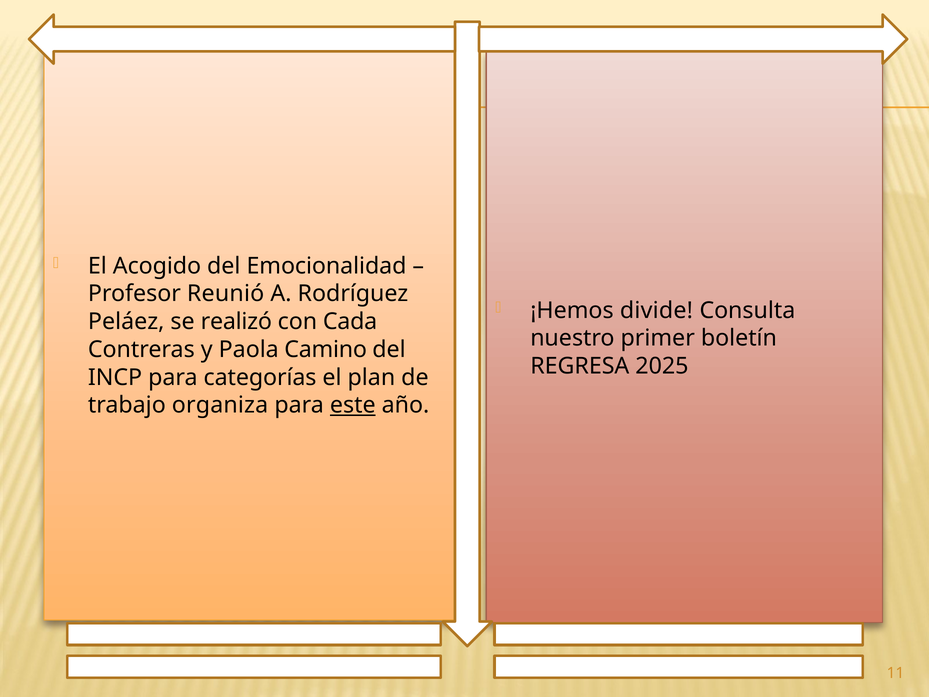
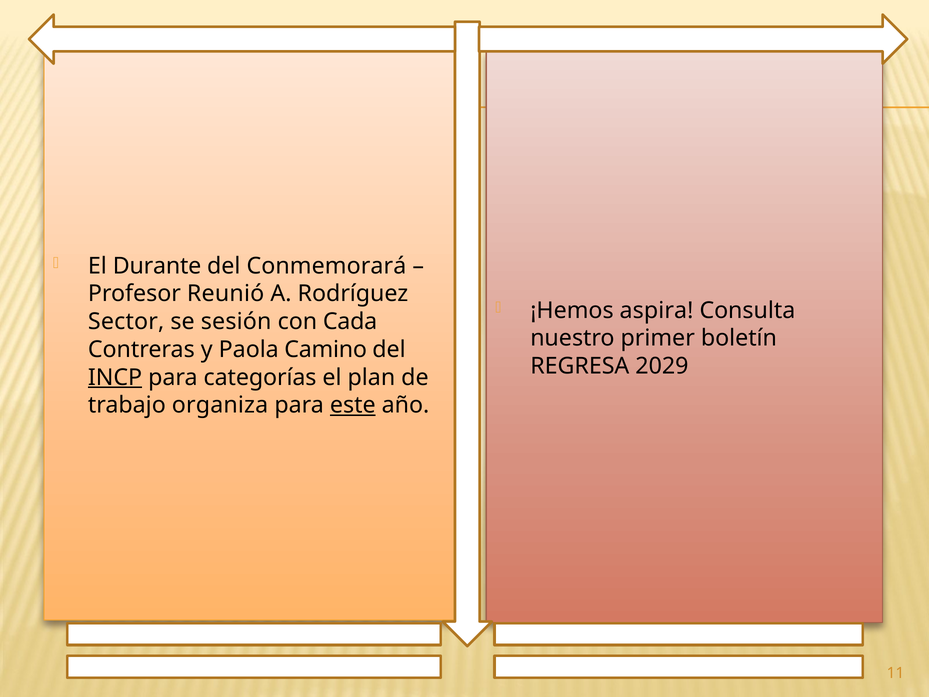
Acogido: Acogido -> Durante (157, 266)
Emocionalidad: Emocionalidad -> Conmemorará (326, 266)
divide: divide -> aspira (656, 310)
Peláez: Peláez -> Sector (126, 322)
realizó: realizó -> sesión (236, 322)
2025: 2025 -> 2029 (662, 366)
INCP underline: none -> present (115, 377)
